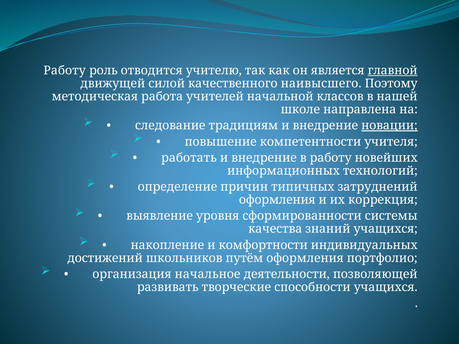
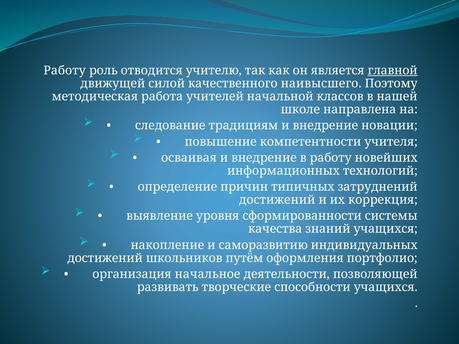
новации underline: present -> none (389, 126)
работать: работать -> осваивая (189, 158)
оформления: оформления -> достижений (277, 200)
комфортности: комфортности -> саморазвитию (263, 245)
